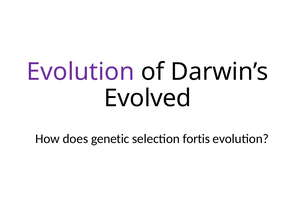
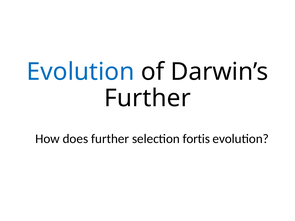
Evolution colour: purple -> blue (81, 72)
Evolved: Evolved -> Further (147, 98)
does genetic: genetic -> further (110, 139)
